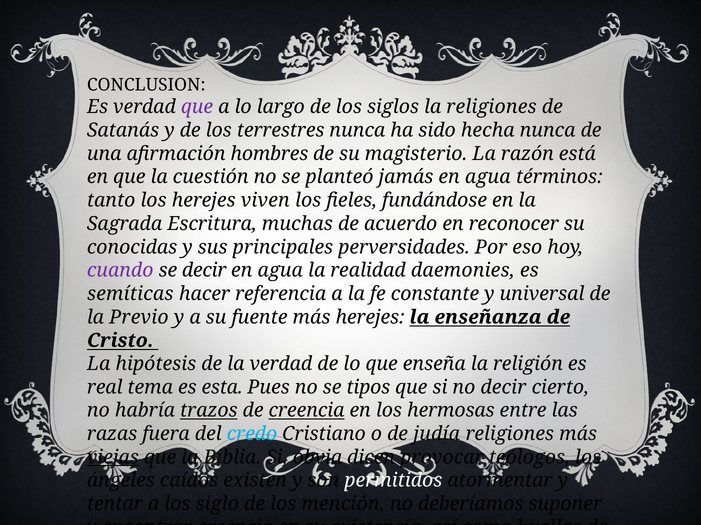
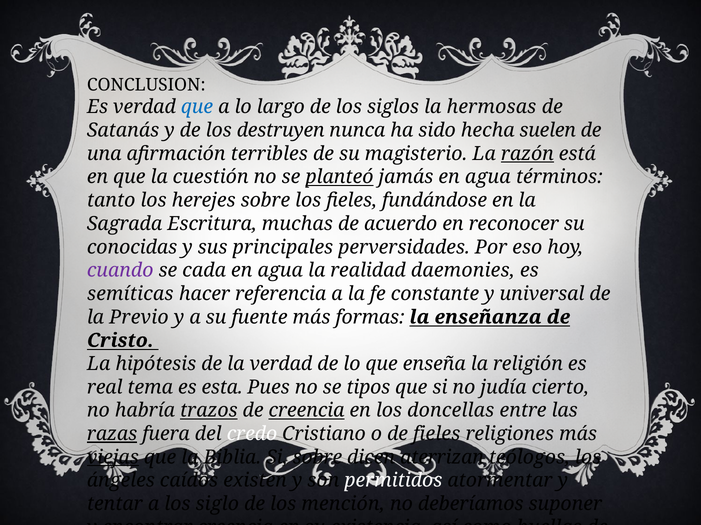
que colour: purple -> blue (197, 107)
la religiones: religiones -> hermosas (491, 107)
terrestres: terrestres -> destruyen (281, 131)
hecha nunca: nunca -> suelen (548, 131)
hombres: hombres -> terribles (269, 154)
razón underline: none -> present (527, 154)
planteó underline: none -> present (339, 177)
herejes viven: viven -> sobre (265, 201)
se decir: decir -> cada (204, 271)
más herejes: herejes -> formas (370, 318)
no decir: decir -> judía (503, 388)
hermosas: hermosas -> doncellas (451, 411)
razas underline: none -> present (112, 434)
credo colour: light blue -> white (252, 434)
de judía: judía -> fieles (437, 434)
Si obvia: obvia -> sobre (317, 458)
provocar: provocar -> aterrizan (442, 458)
